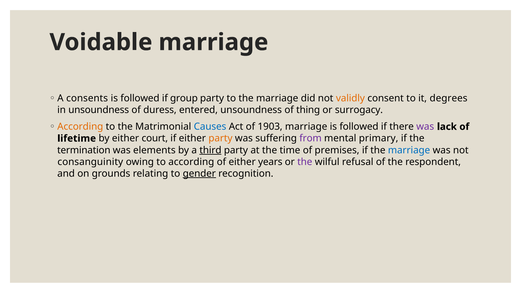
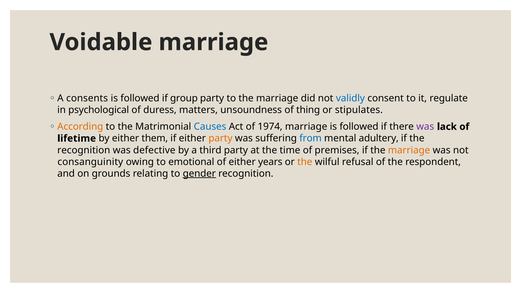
validly colour: orange -> blue (350, 98)
degrees: degrees -> regulate (449, 98)
in unsoundness: unsoundness -> psychological (99, 110)
entered: entered -> matters (198, 110)
surrogacy: surrogacy -> stipulates (359, 110)
1903: 1903 -> 1974 (270, 127)
court: court -> them (155, 138)
from colour: purple -> blue (311, 138)
primary: primary -> adultery (379, 138)
termination: termination -> recognition (84, 150)
elements: elements -> defective (154, 150)
third underline: present -> none (210, 150)
marriage colour: blue -> orange (409, 150)
to according: according -> emotional (191, 162)
the colour: purple -> orange (305, 162)
